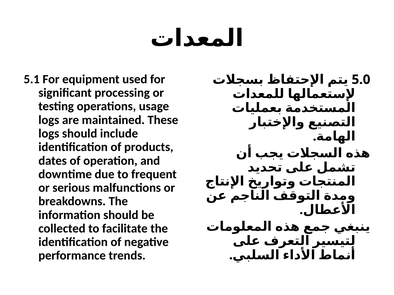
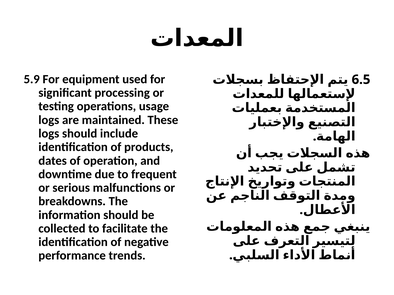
5.1: 5.1 -> 5.9 (32, 79)
5.0: 5.0 -> 6.5 (361, 80)
